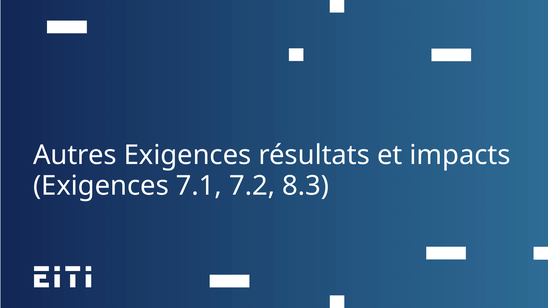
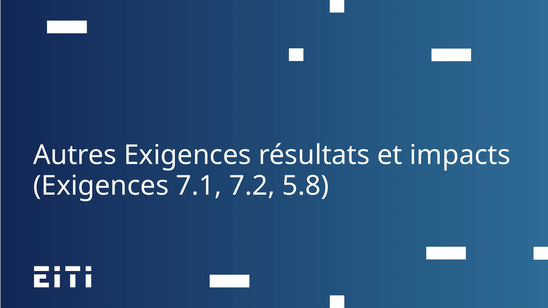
8.3: 8.3 -> 5.8 (306, 186)
